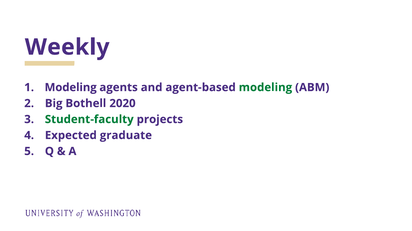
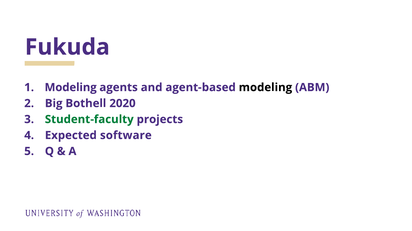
Weekly: Weekly -> Fukuda (67, 47)
modeling colour: green -> black (265, 88)
graduate: graduate -> software (126, 136)
